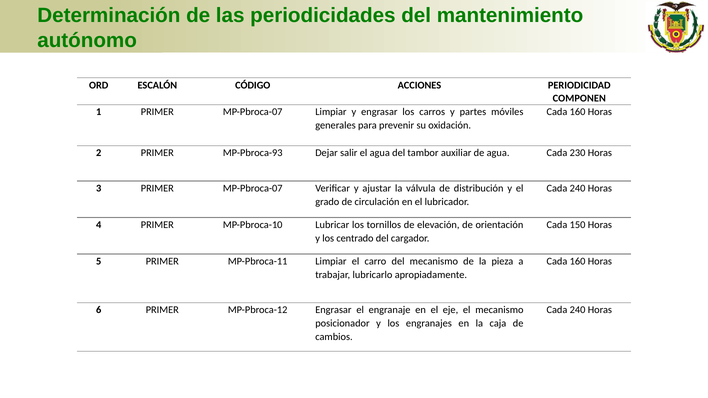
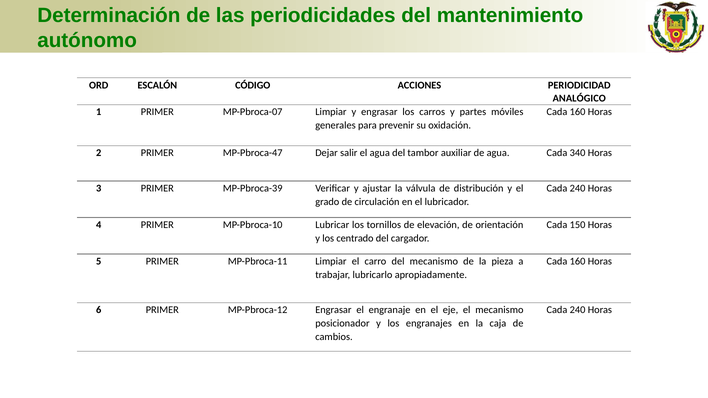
COMPONEN: COMPONEN -> ANALÓGICO (579, 99)
MP-Pbroca-93: MP-Pbroca-93 -> MP-Pbroca-47 (253, 153)
230: 230 -> 340 (578, 153)
3 PRIMER MP-Pbroca-07: MP-Pbroca-07 -> MP-Pbroca-39 (253, 188)
